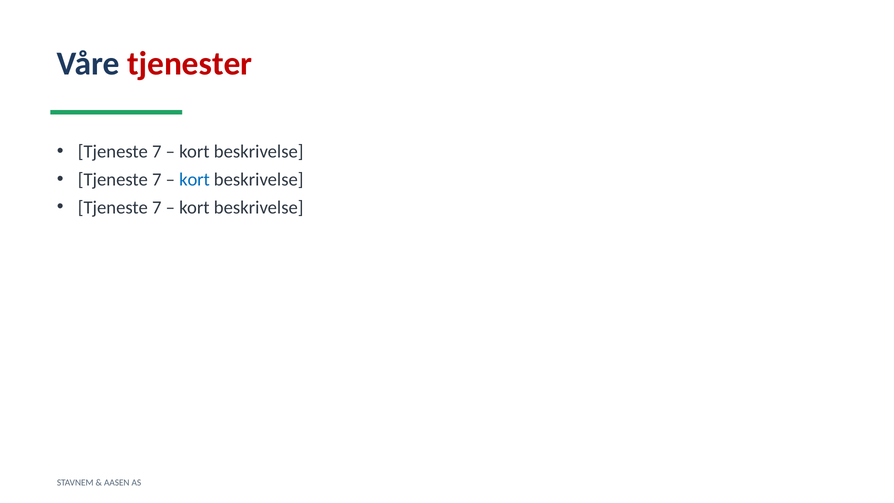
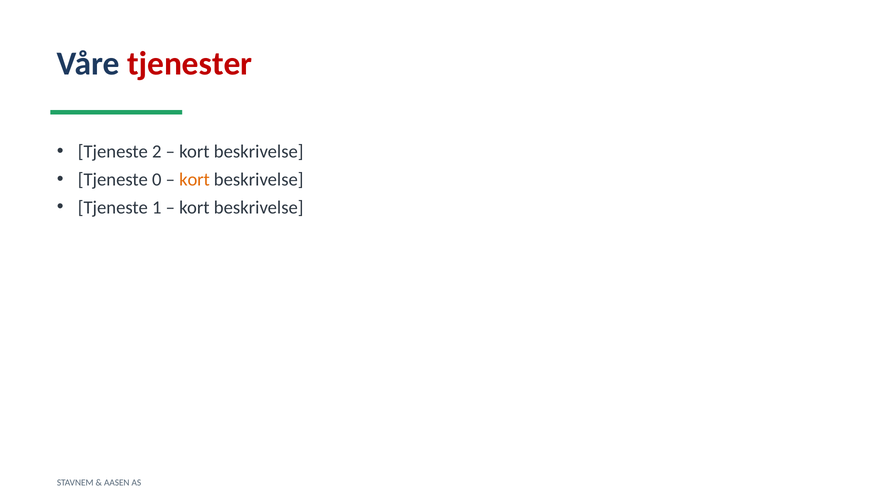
7: 7 -> 2 (157, 151)
7: 7 -> 0 (157, 179)
kort colour: blue -> orange (194, 179)
7: 7 -> 1 (157, 207)
